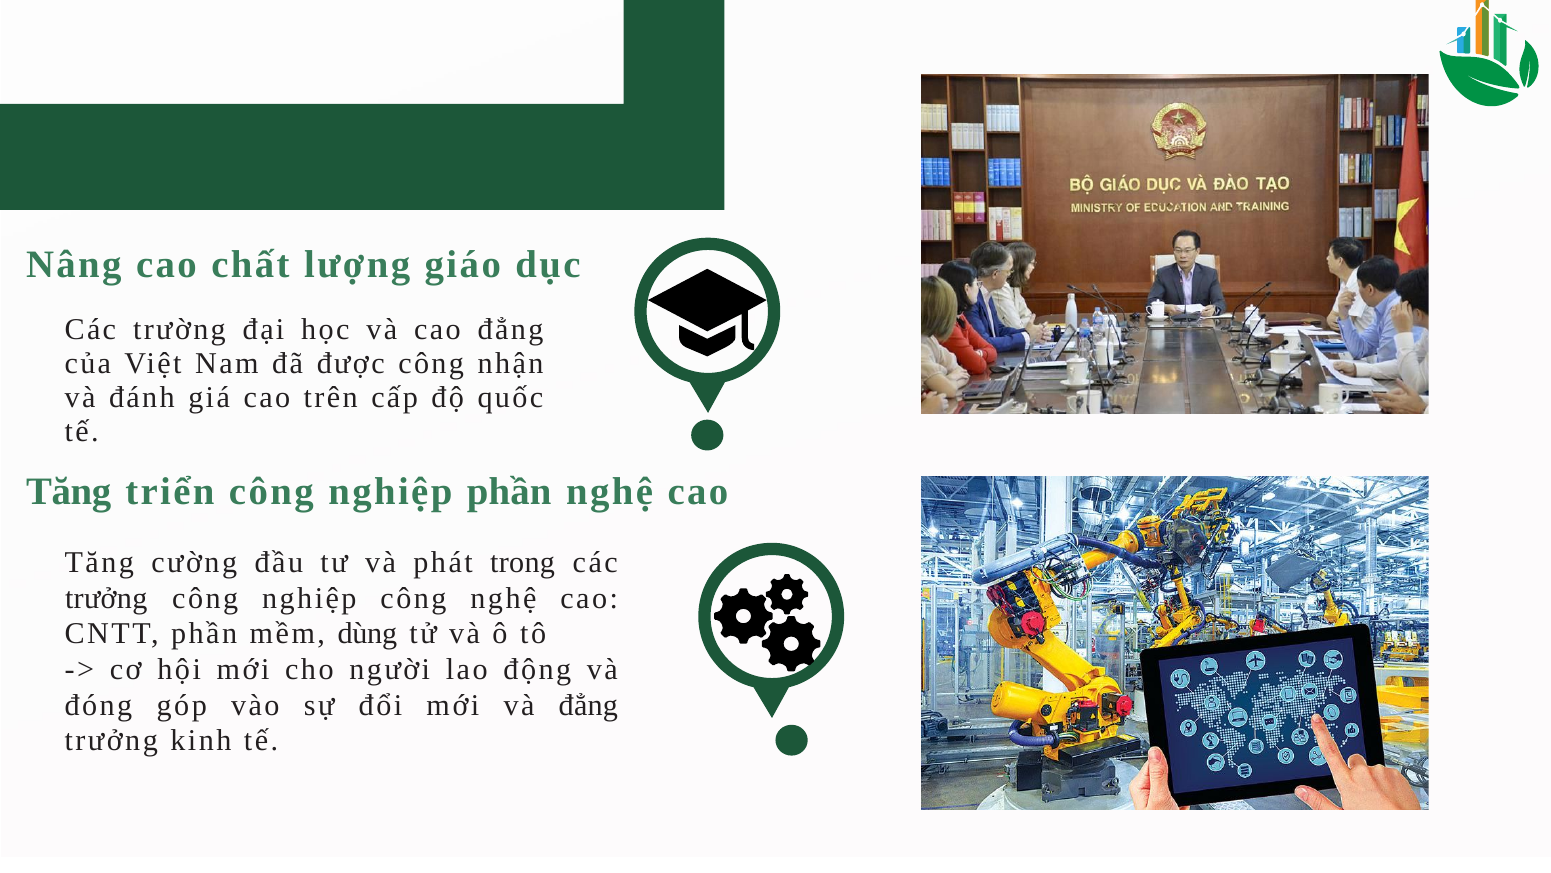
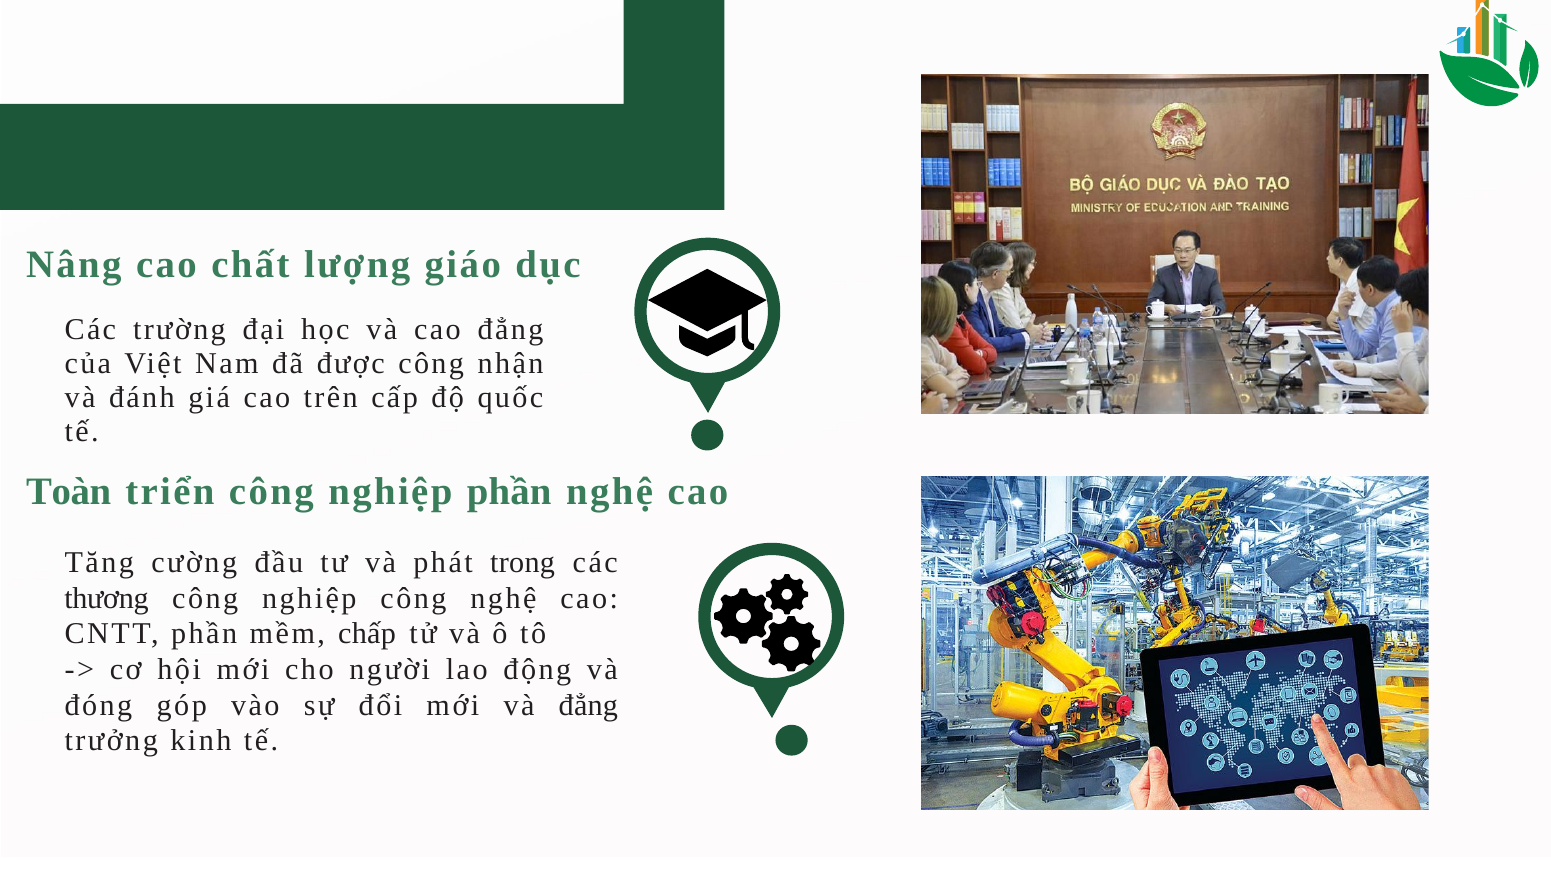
Tăng: Tăng -> Toàn (69, 491)
trưởng: trưởng -> thương (107, 598)
dùng: dùng -> chấp (367, 633)
